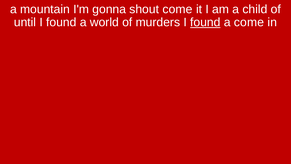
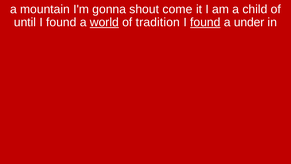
world underline: none -> present (104, 22)
murders: murders -> tradition (158, 22)
a come: come -> under (249, 22)
